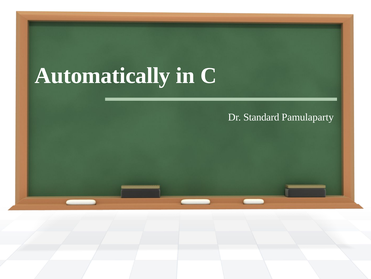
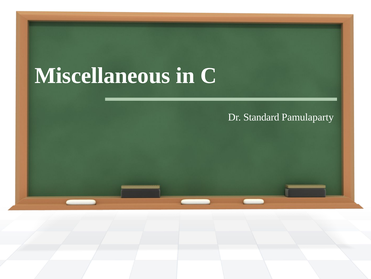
Automatically: Automatically -> Miscellaneous (102, 75)
